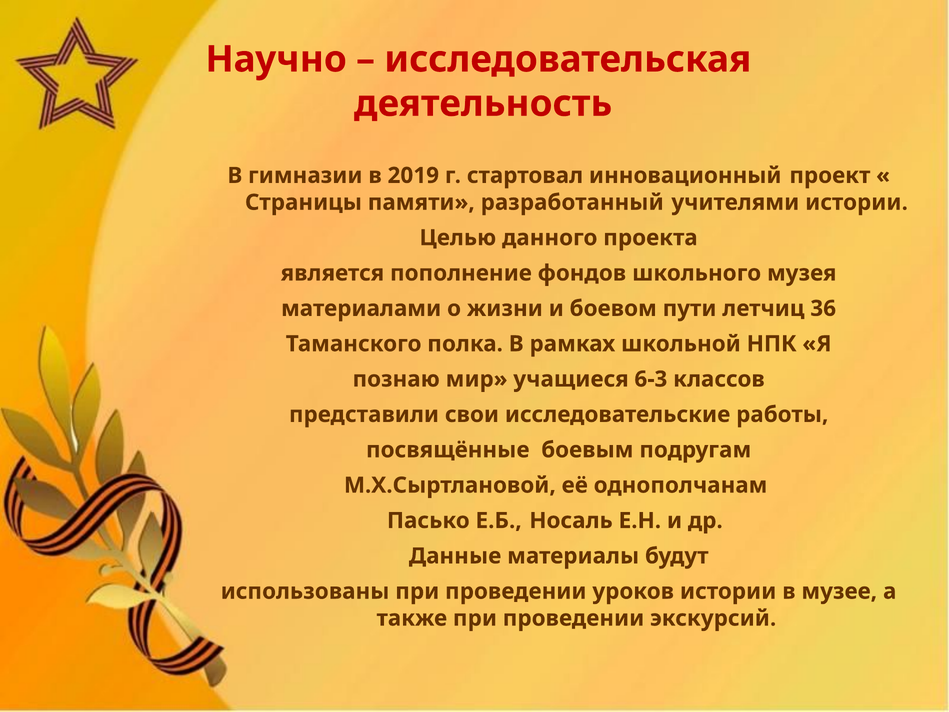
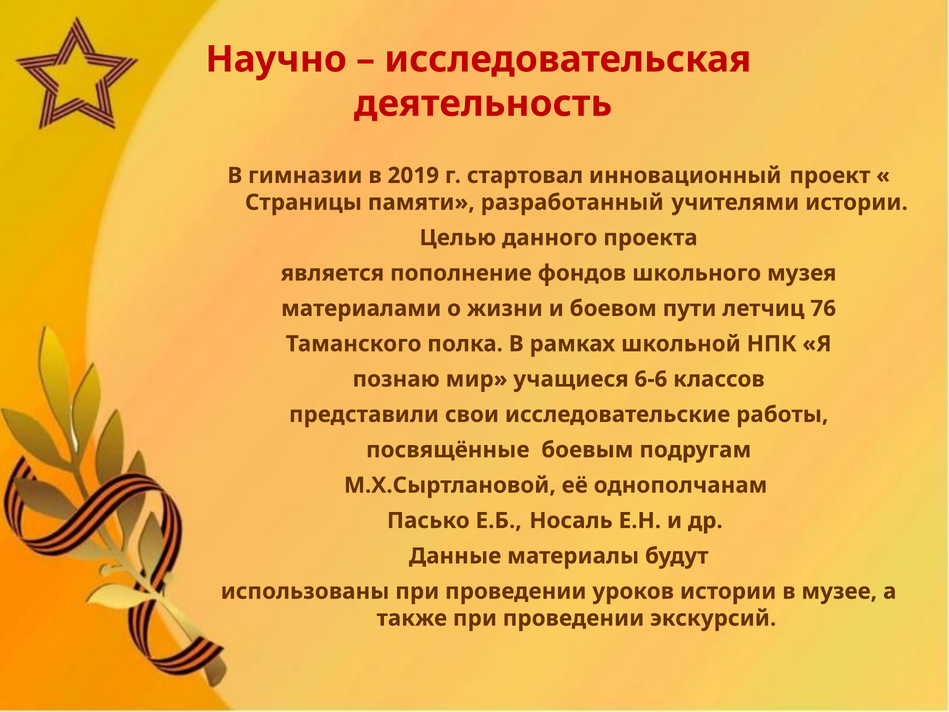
36: 36 -> 76 (823, 308)
6-3: 6-3 -> 6-6 (651, 379)
